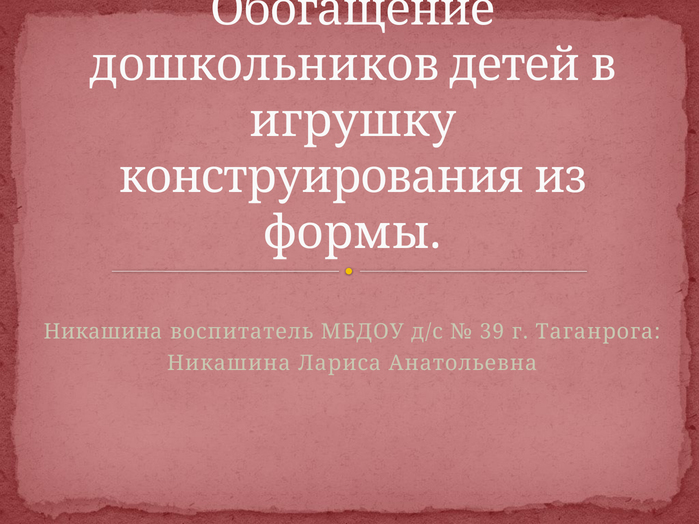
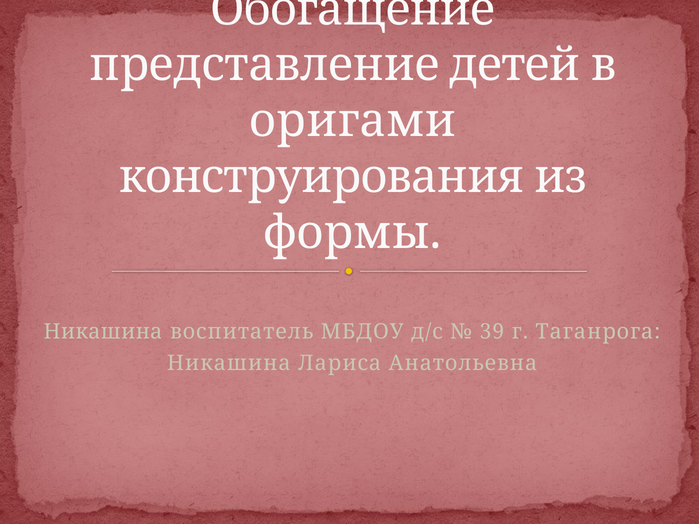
дошкольников: дошкольников -> представление (264, 65)
игрушку: игрушку -> оригами (353, 121)
